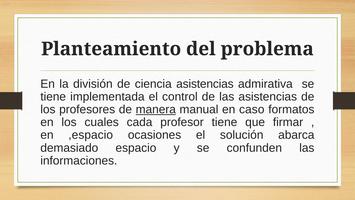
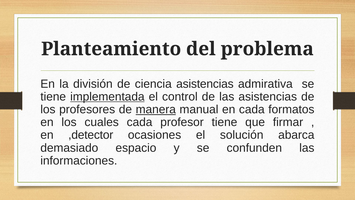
implementada underline: none -> present (107, 97)
en caso: caso -> cada (252, 109)
,espacio: ,espacio -> ,detector (91, 135)
